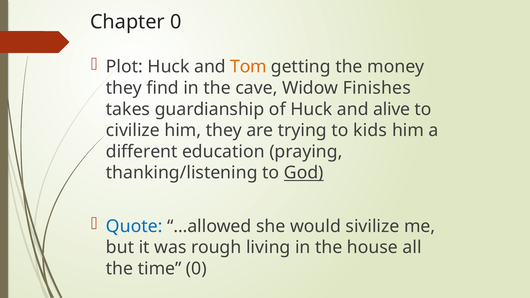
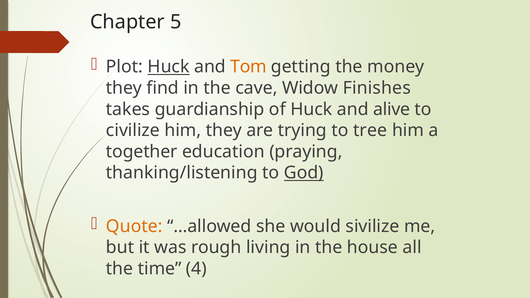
Chapter 0: 0 -> 5 (176, 22)
Huck underline: none -> present (169, 67)
kids: kids -> tree (370, 130)
different: different -> together (142, 152)
Quote colour: blue -> orange (134, 226)
time 0: 0 -> 4 (196, 269)
